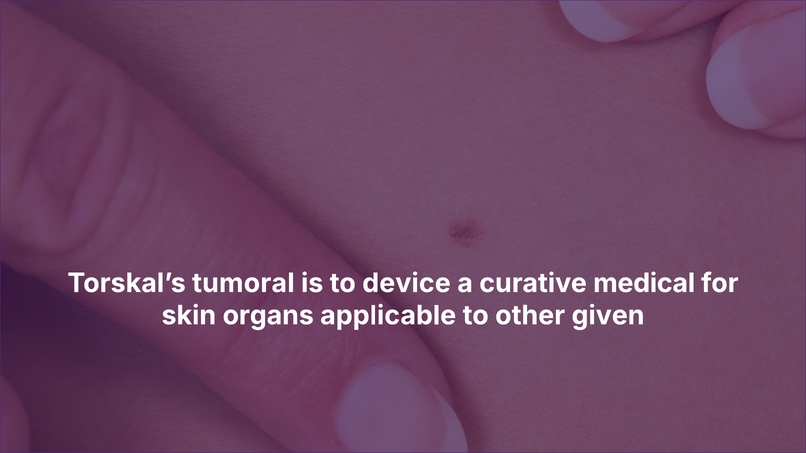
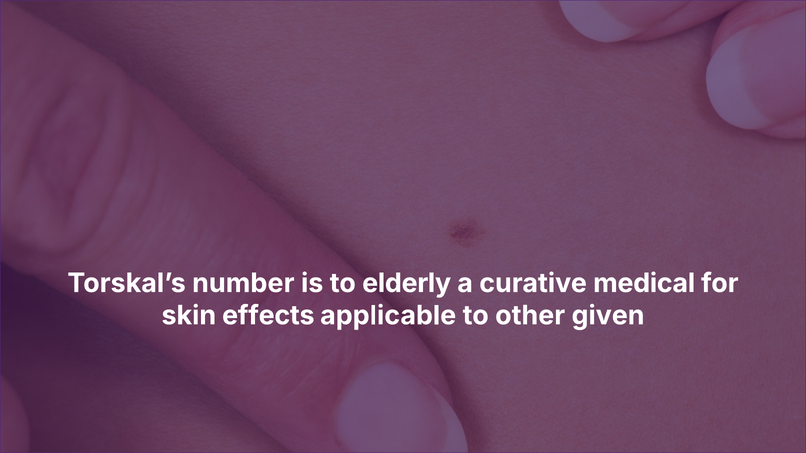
tumoral: tumoral -> number (243, 283)
device: device -> elderly (407, 283)
organs: organs -> effects (268, 316)
